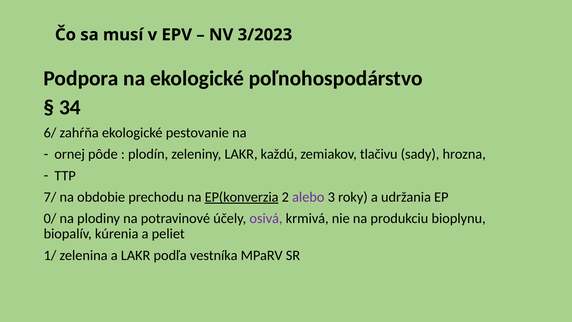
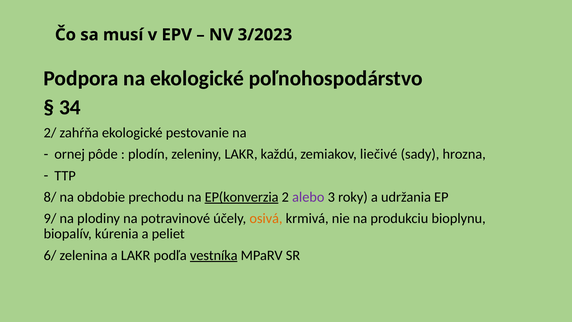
6/: 6/ -> 2/ (50, 133)
tlačivu: tlačivu -> liečivé (379, 154)
7/: 7/ -> 8/ (50, 197)
0/: 0/ -> 9/ (50, 218)
osivá colour: purple -> orange (266, 218)
1/: 1/ -> 6/ (50, 255)
vestníka underline: none -> present (214, 255)
